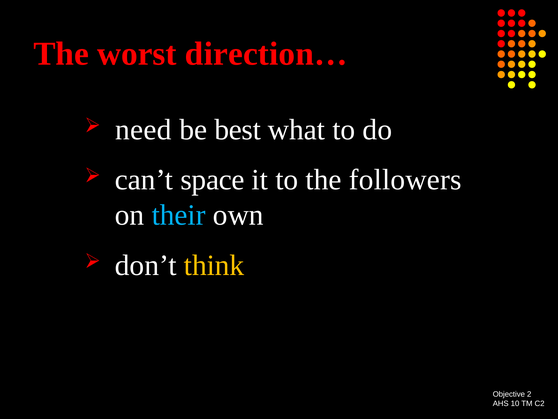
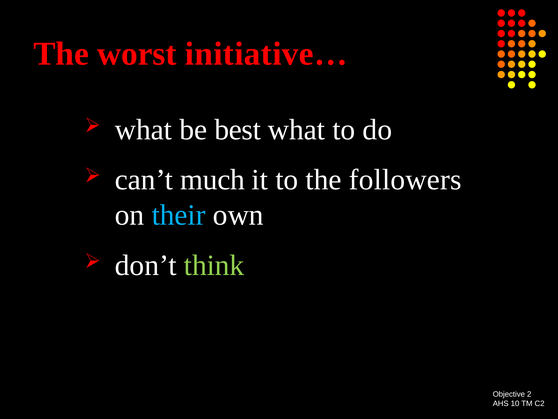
direction…: direction… -> initiative… (266, 54)
need: need -> what (144, 129)
space: space -> much (213, 180)
think colour: yellow -> light green (214, 265)
